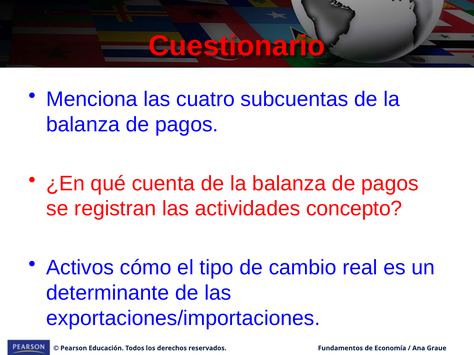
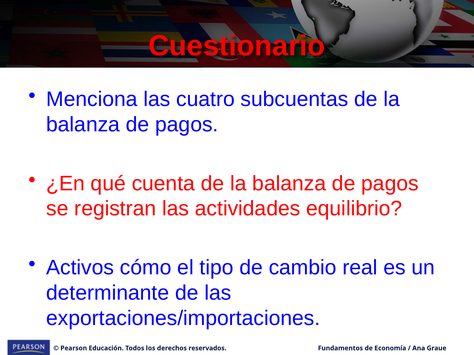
concepto: concepto -> equilibrio (354, 209)
